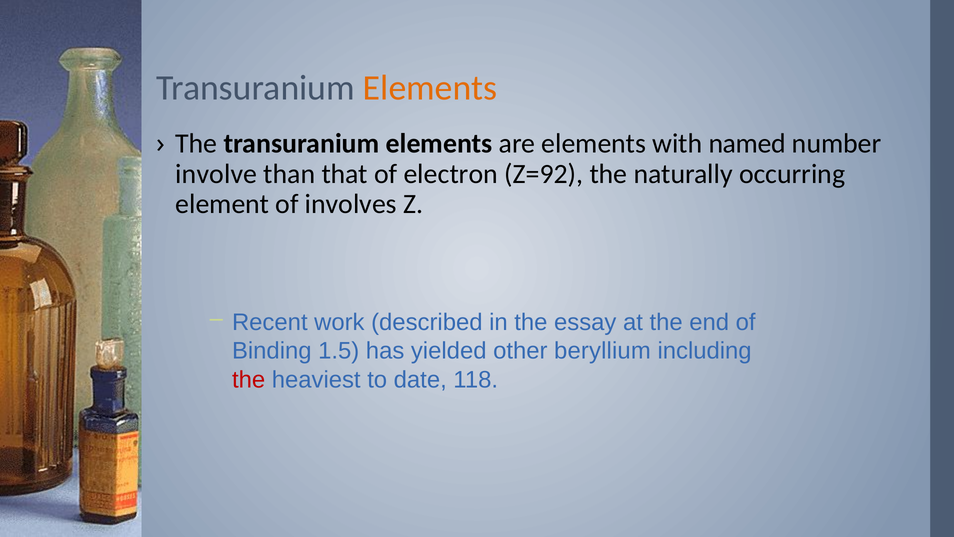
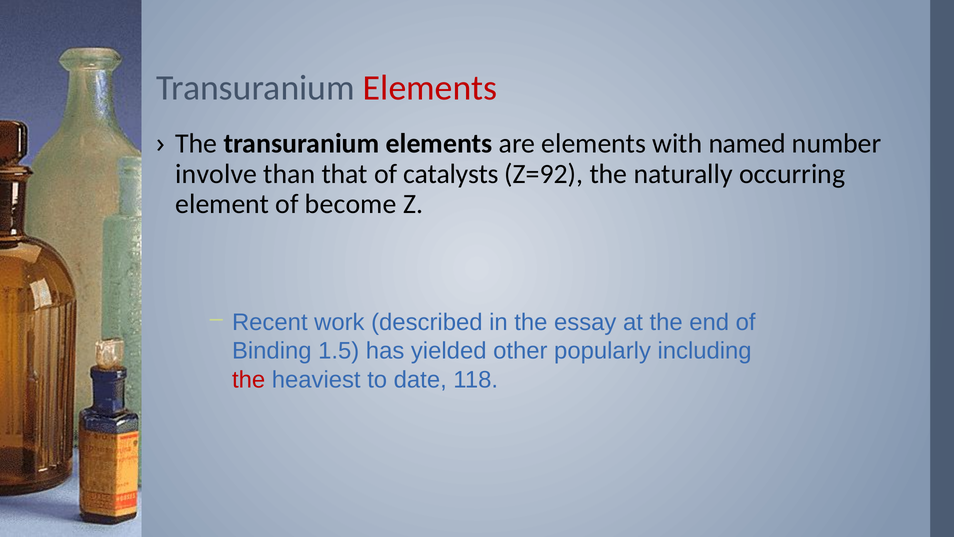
Elements colour: orange -> red (430, 88)
electron: electron -> catalysts (451, 174)
involves: involves -> become (351, 204)
beryllium: beryllium -> popularly (603, 351)
